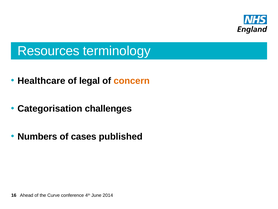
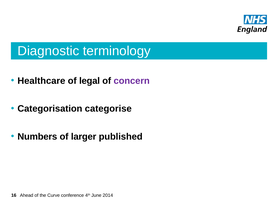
Resources: Resources -> Diagnostic (48, 51)
concern colour: orange -> purple (132, 81)
challenges: challenges -> categorise (108, 108)
cases: cases -> larger (84, 136)
